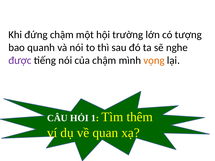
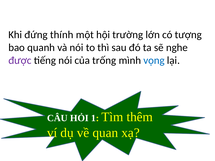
đứng chậm: chậm -> thính (62, 35)
của chậm: chậm -> trống (104, 60)
vọng colour: orange -> blue (154, 60)
